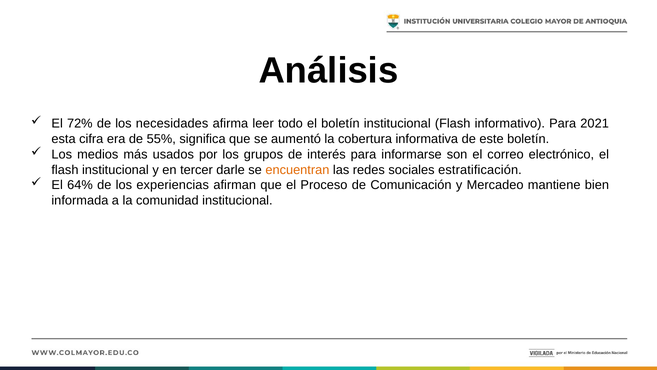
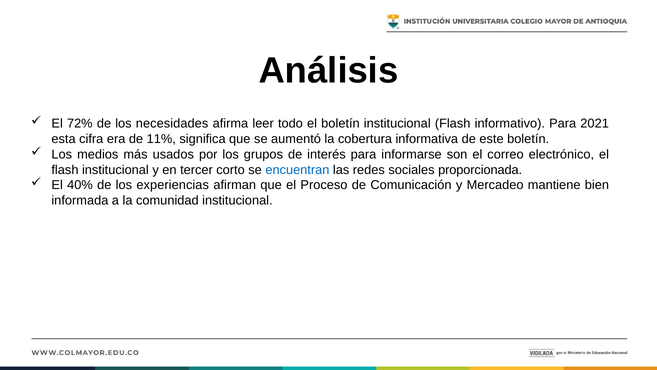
55%: 55% -> 11% (161, 139)
darle: darle -> corto (231, 170)
encuentran colour: orange -> blue (297, 170)
estratificación: estratificación -> proporcionada (480, 170)
64%: 64% -> 40% (80, 185)
